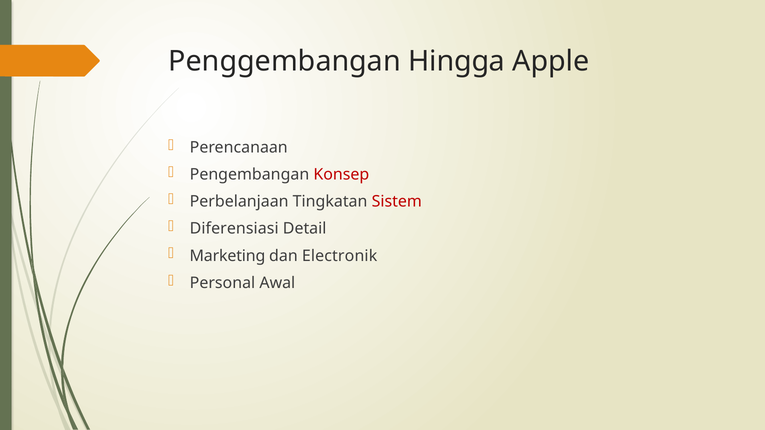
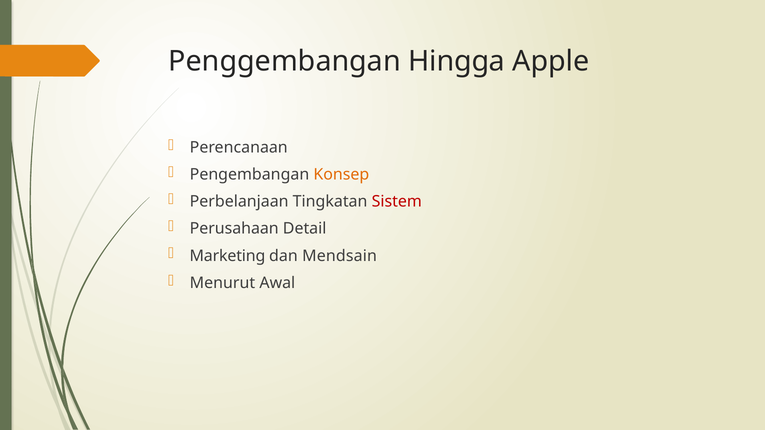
Konsep colour: red -> orange (341, 175)
Diferensiasi: Diferensiasi -> Perusahaan (234, 229)
Electronik: Electronik -> Mendsain (340, 256)
Personal: Personal -> Menurut (222, 283)
